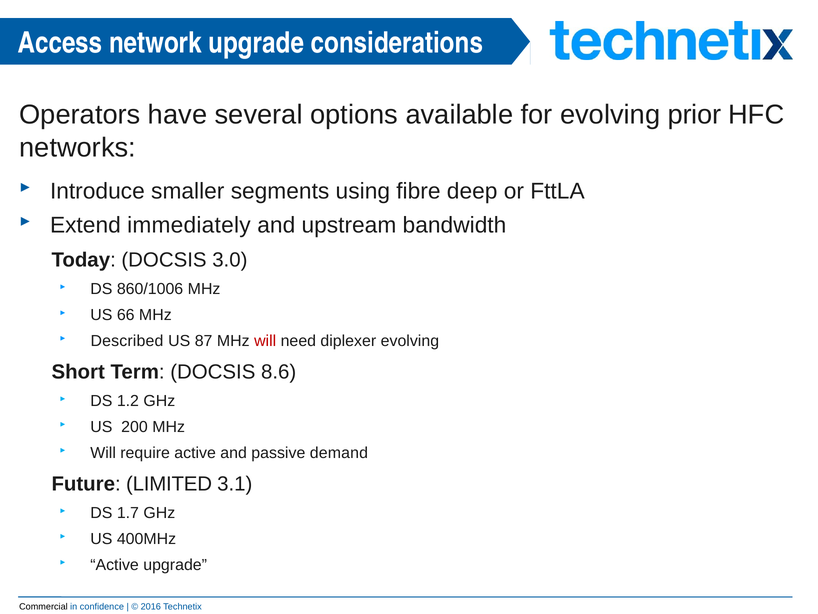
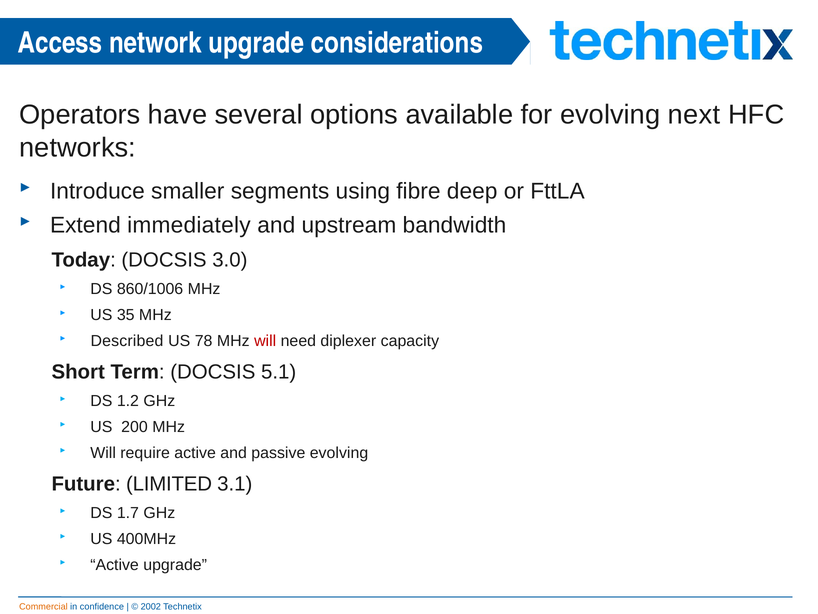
prior: prior -> next (694, 115)
66: 66 -> 35 (126, 315)
87: 87 -> 78 (204, 341)
diplexer evolving: evolving -> capacity (410, 341)
8.6: 8.6 -> 5.1 (279, 372)
passive demand: demand -> evolving (339, 452)
Commercial colour: black -> orange (43, 606)
2016: 2016 -> 2002 (151, 606)
